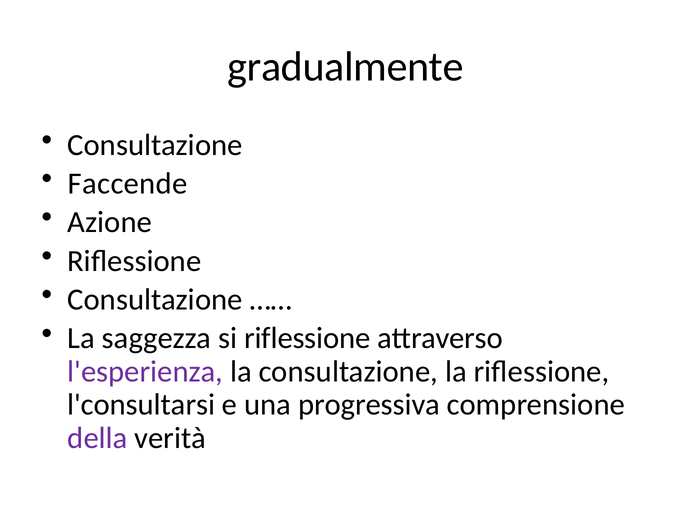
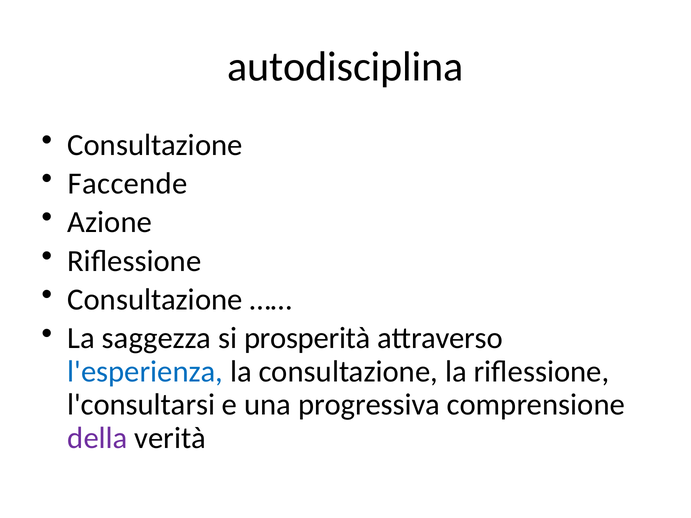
gradualmente: gradualmente -> autodisciplina (345, 67)
si riflessione: riflessione -> prosperità (307, 339)
l'esperienza colour: purple -> blue (145, 372)
